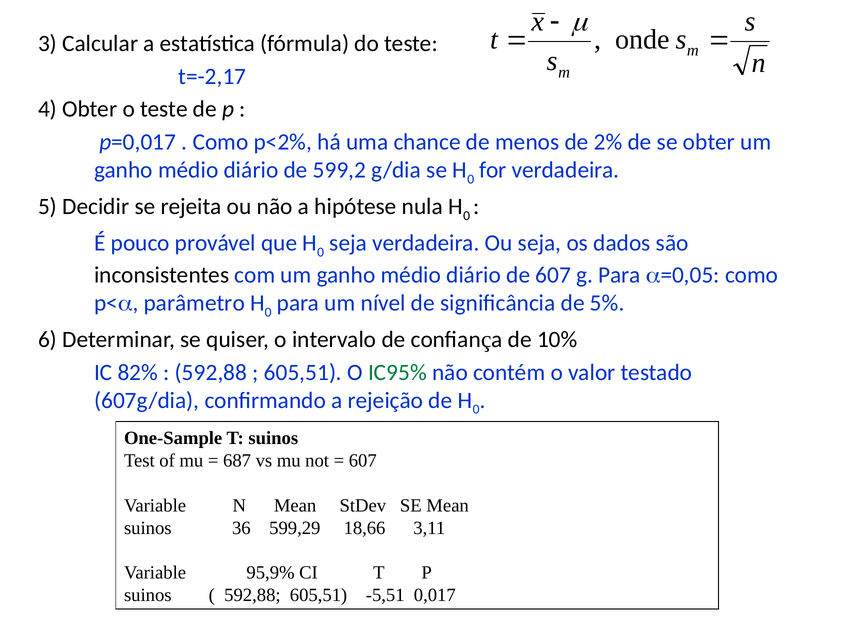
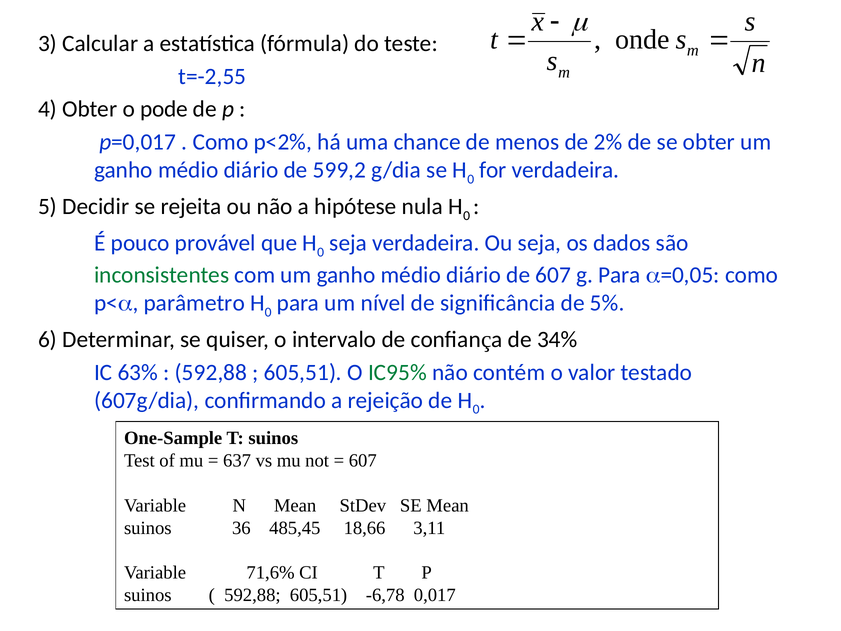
t=-2,17: t=-2,17 -> t=-2,55 (212, 76)
o teste: teste -> pode (164, 109)
inconsistentes colour: black -> green (162, 275)
10%: 10% -> 34% (557, 339)
82%: 82% -> 63% (138, 372)
687: 687 -> 637 (237, 460)
599,29: 599,29 -> 485,45 (295, 528)
95,9%: 95,9% -> 71,6% (271, 572)
-5,51: -5,51 -> -6,78 (385, 595)
